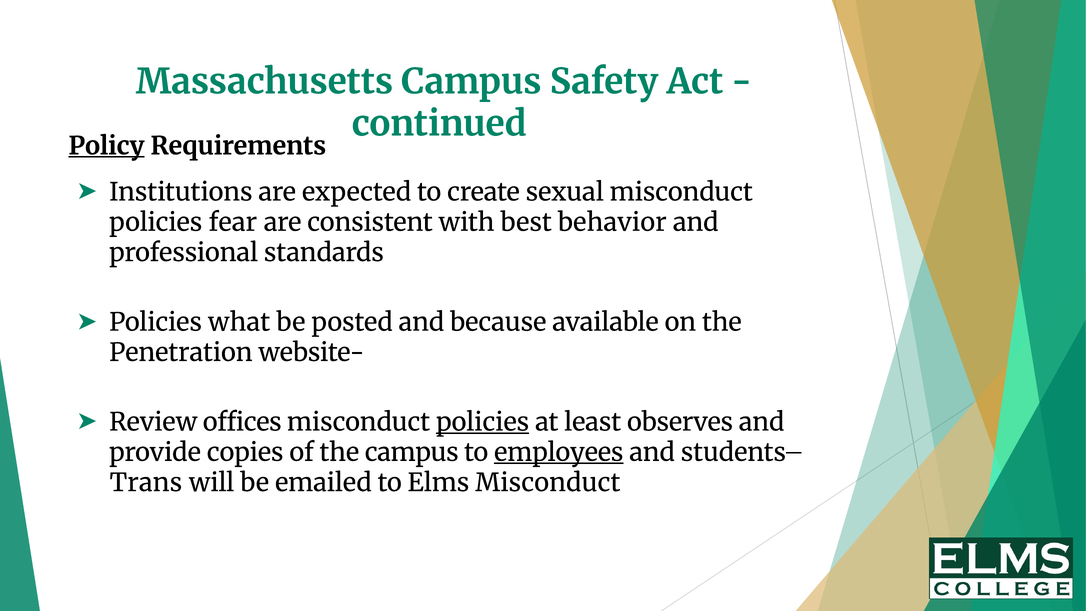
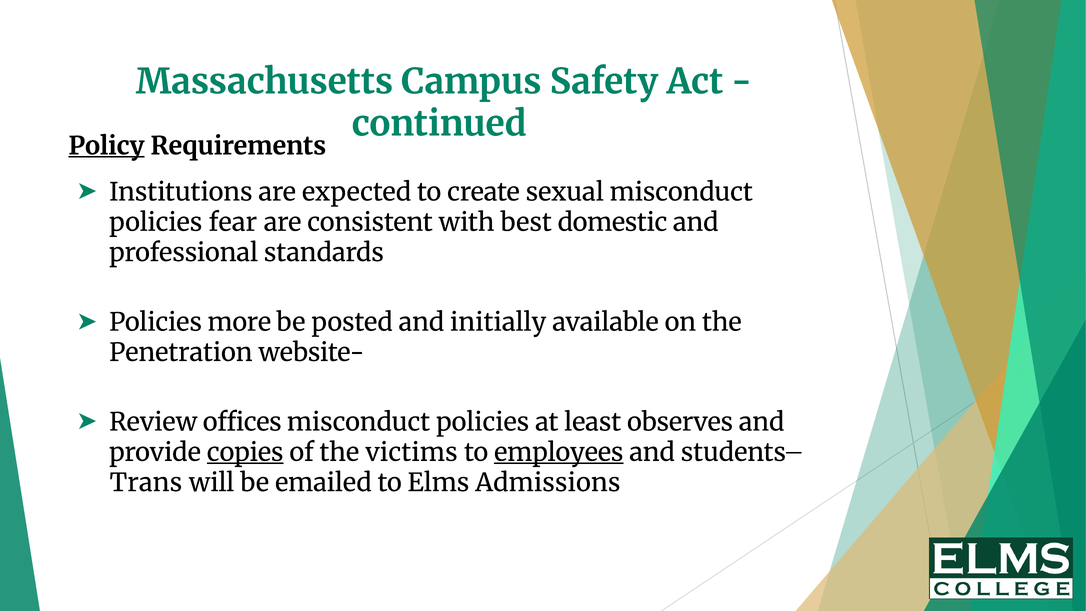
behavior: behavior -> domestic (612, 222)
what: what -> more (239, 322)
because: because -> initially (498, 322)
policies underline: present -> none (483, 422)
copies underline: none -> present (245, 452)
the campus: campus -> victims (411, 452)
Elms Misconduct: Misconduct -> Admissions (548, 483)
